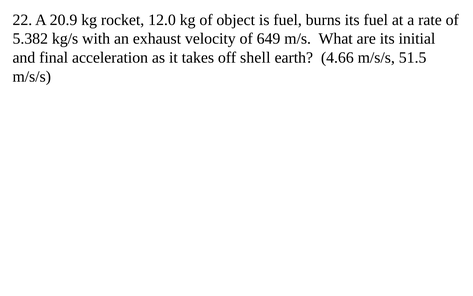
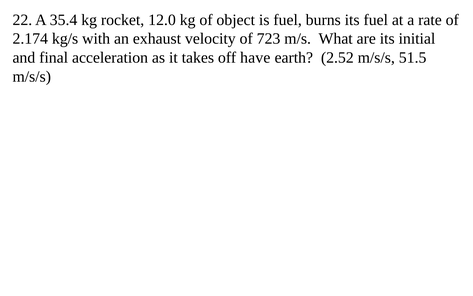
20.9: 20.9 -> 35.4 (64, 20)
5.382: 5.382 -> 2.174 (30, 39)
649: 649 -> 723 (269, 39)
shell: shell -> have (255, 58)
4.66: 4.66 -> 2.52 (337, 58)
